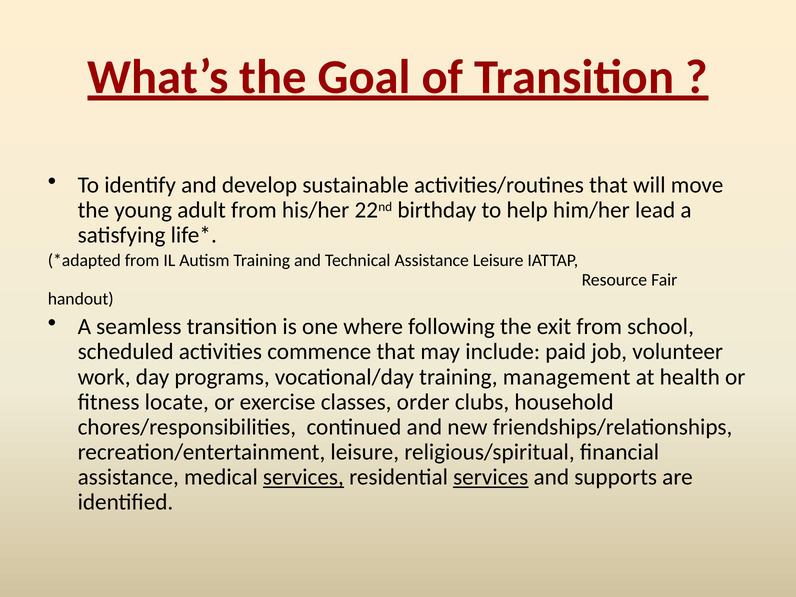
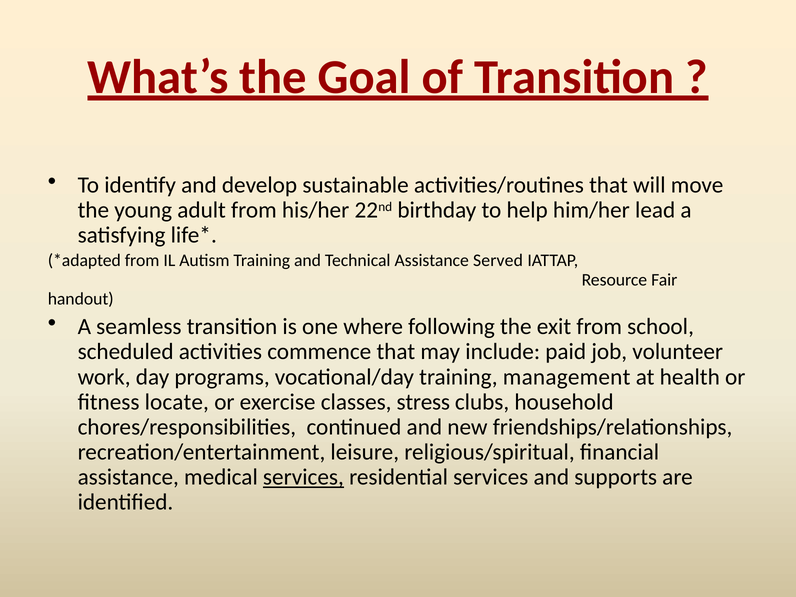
Assistance Leisure: Leisure -> Served (498, 261)
order: order -> stress (423, 402)
services underline: present -> none (491, 477)
